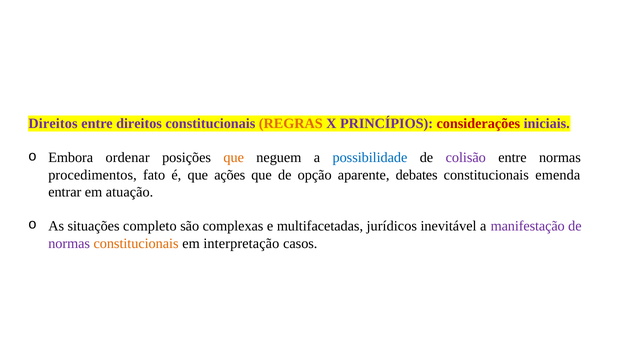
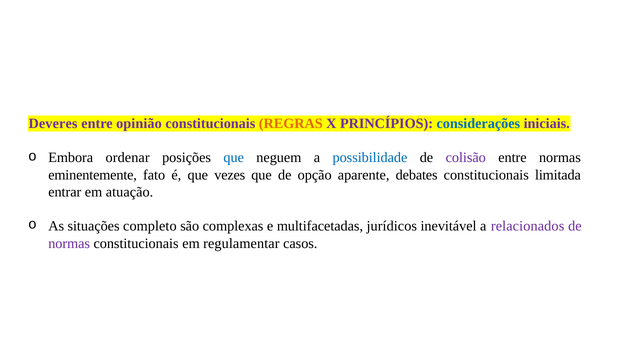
Direitos: Direitos -> Deveres (53, 123)
entre direitos: direitos -> opinião (139, 123)
considerações colour: red -> blue (478, 123)
que colour: orange -> blue (234, 158)
procedimentos: procedimentos -> eminentemente (93, 175)
ações: ações -> vezes (230, 175)
emenda: emenda -> limitada (558, 175)
manifestação: manifestação -> relacionados (528, 226)
constitucionais colour: orange -> black (136, 243)
interpretação: interpretação -> regulamentar (241, 243)
